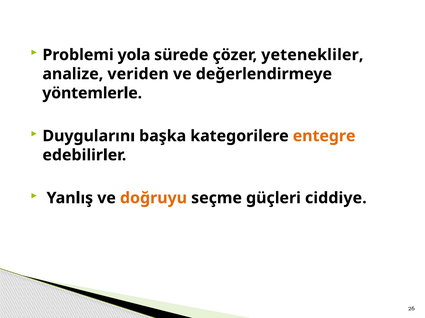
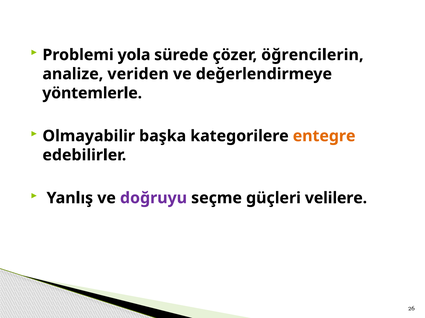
yetenekliler: yetenekliler -> öğrencilerin (312, 55)
Duygularını: Duygularını -> Olmayabilir (89, 136)
doğruyu colour: orange -> purple (154, 198)
ciddiye: ciddiye -> velilere (336, 198)
